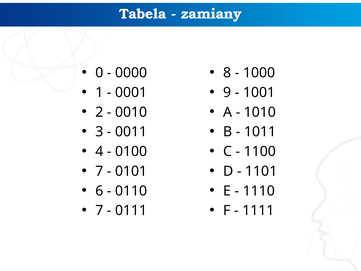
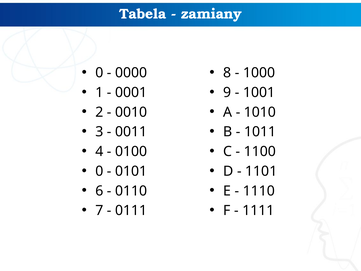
7: 7 -> 0 (99, 171)
